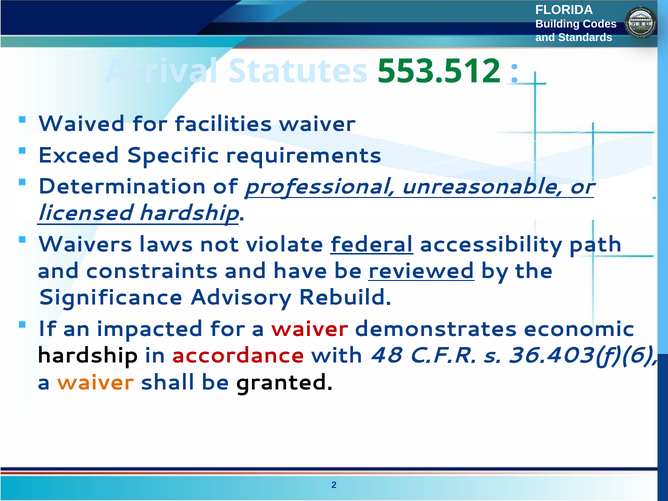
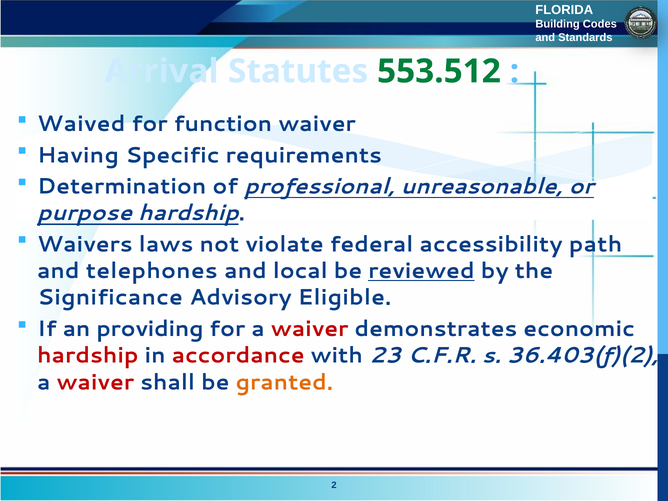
facilities: facilities -> function (223, 124)
Exceed: Exceed -> Having (78, 155)
licensed: licensed -> purpose (85, 213)
federal underline: present -> none (372, 244)
constraints: constraints -> telephones (152, 271)
have: have -> local (300, 271)
Rebuild: Rebuild -> Eligible (344, 298)
impacted: impacted -> providing (150, 329)
hardship colour: black -> red (88, 356)
48: 48 -> 23 (385, 356)
36.403(f)(6: 36.403(f)(6 -> 36.403(f)(2 (583, 356)
waiver colour: orange -> red (95, 382)
granted colour: black -> orange (284, 382)
